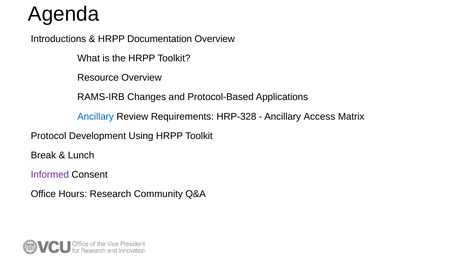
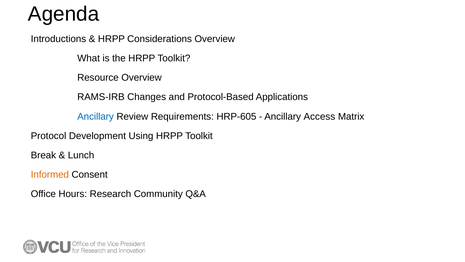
Documentation: Documentation -> Considerations (160, 39)
HRP-328: HRP-328 -> HRP-605 (236, 116)
Informed colour: purple -> orange (50, 174)
